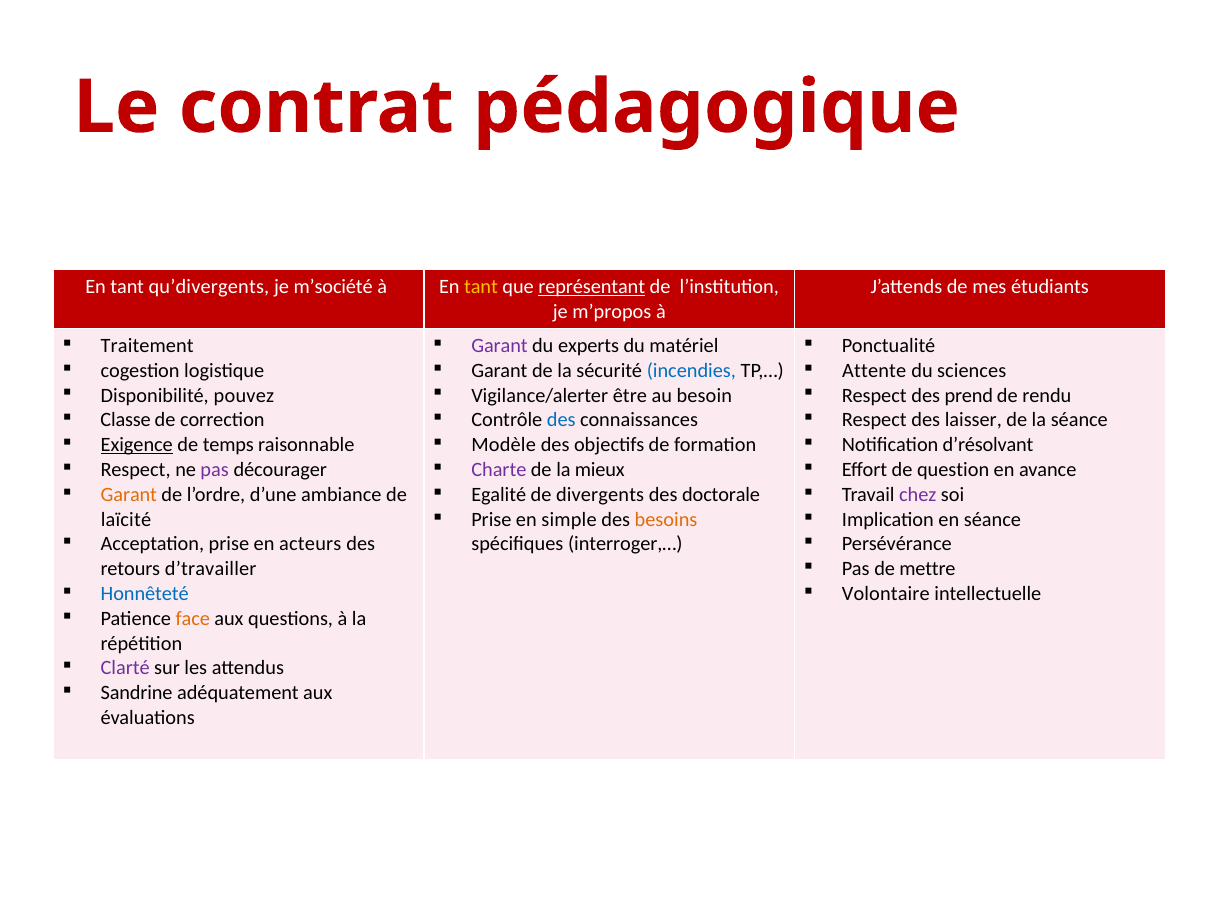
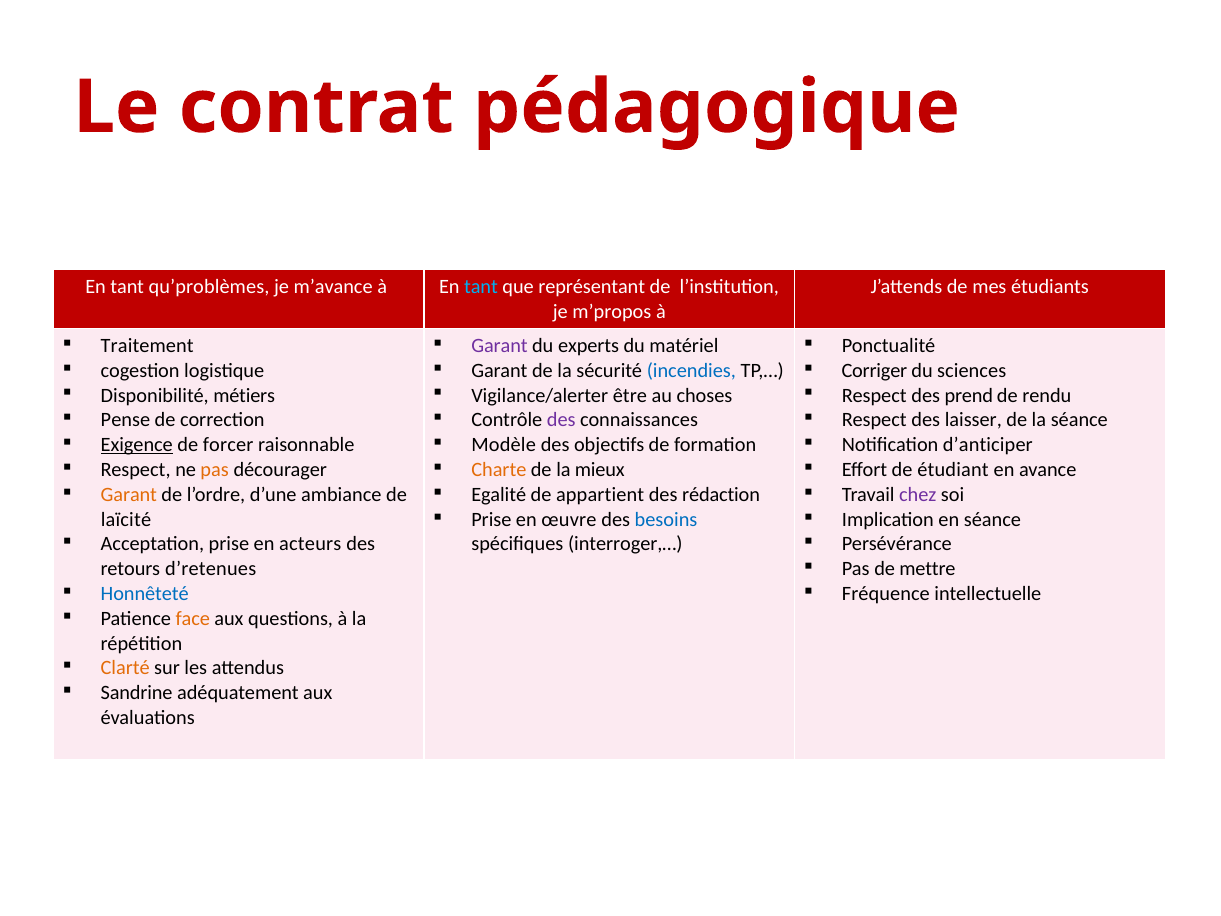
qu’divergents: qu’divergents -> qu’problèmes (209, 287)
m’société: m’société -> m’avance (333, 287)
tant colour: yellow -> light blue (481, 287)
représentant underline: present -> none (592, 287)
Attente: Attente -> Corriger (874, 370)
pouvez: pouvez -> métiers (244, 395)
besoin: besoin -> choses (704, 395)
Classe: Classe -> Pense (125, 420)
des colour: blue -> purple (561, 420)
temps: temps -> forcer (228, 445)
d’résolvant: d’résolvant -> d’anticiper (988, 445)
pas colour: purple -> orange (215, 470)
Charte colour: purple -> orange (499, 470)
question: question -> étudiant (953, 470)
divergents: divergents -> appartient (600, 494)
doctorale: doctorale -> rédaction (721, 494)
simple: simple -> œuvre (569, 519)
besoins colour: orange -> blue (666, 519)
d’travailler: d’travailler -> d’retenues (211, 569)
Volontaire: Volontaire -> Fréquence (886, 594)
Clarté colour: purple -> orange (125, 668)
